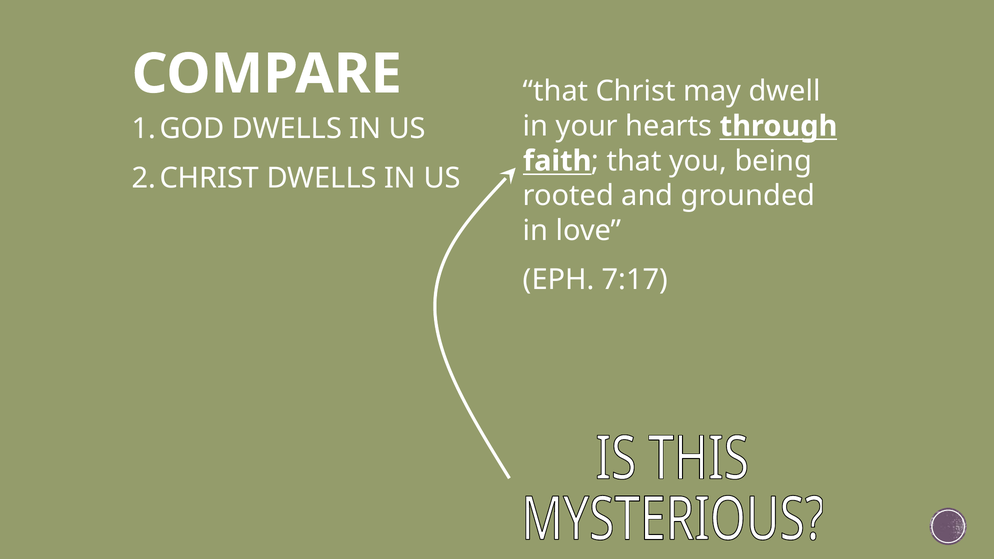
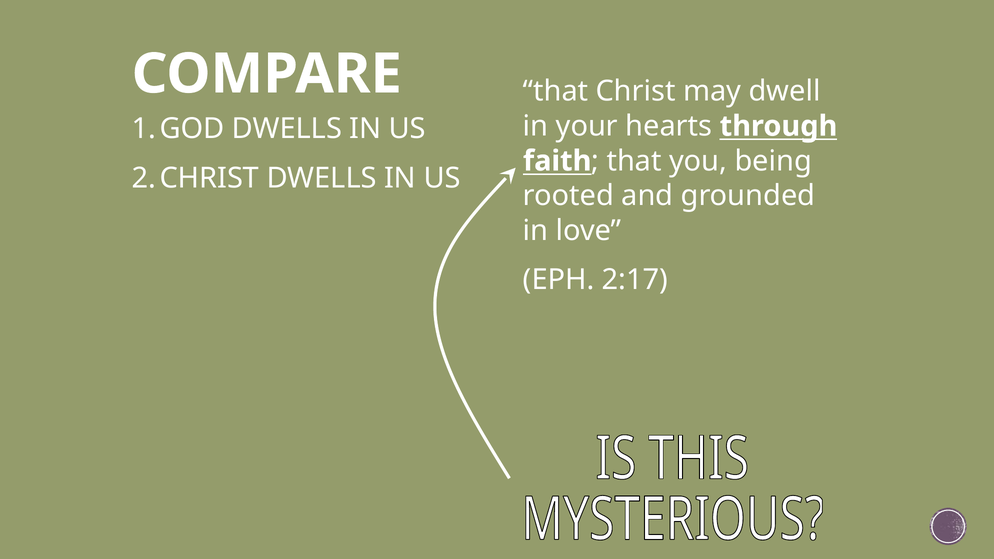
7:17: 7:17 -> 2:17 (635, 280)
